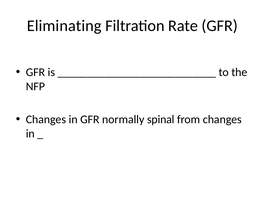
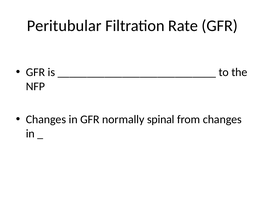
Eliminating: Eliminating -> Peritubular (64, 26)
